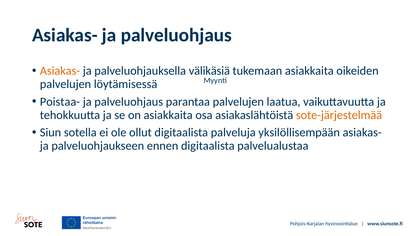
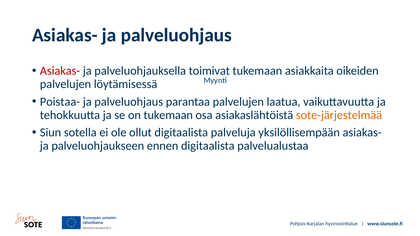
Asiakas- colour: orange -> red (60, 71)
välikäsiä: välikäsiä -> toimivat (209, 71)
on asiakkaita: asiakkaita -> tukemaan (168, 115)
